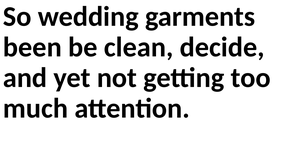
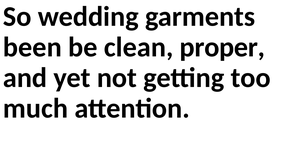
decide: decide -> proper (222, 47)
